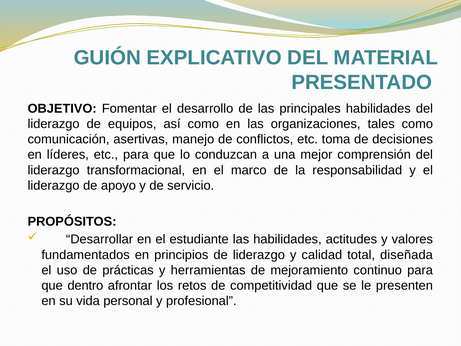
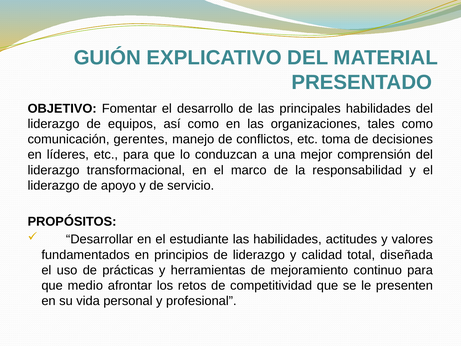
asertivas: asertivas -> gerentes (141, 139)
dentro: dentro -> medio (85, 285)
